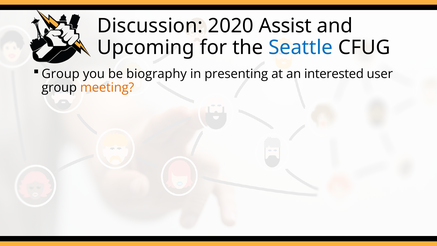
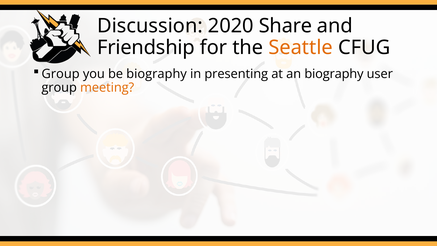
Assist: Assist -> Share (285, 26)
Upcoming: Upcoming -> Friendship (146, 48)
Seattle colour: blue -> orange (301, 48)
an interested: interested -> biography (334, 74)
